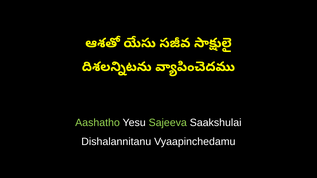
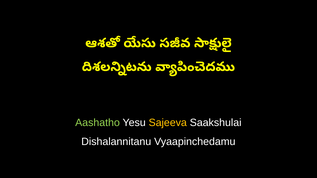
Sajeeva colour: light green -> yellow (168, 123)
